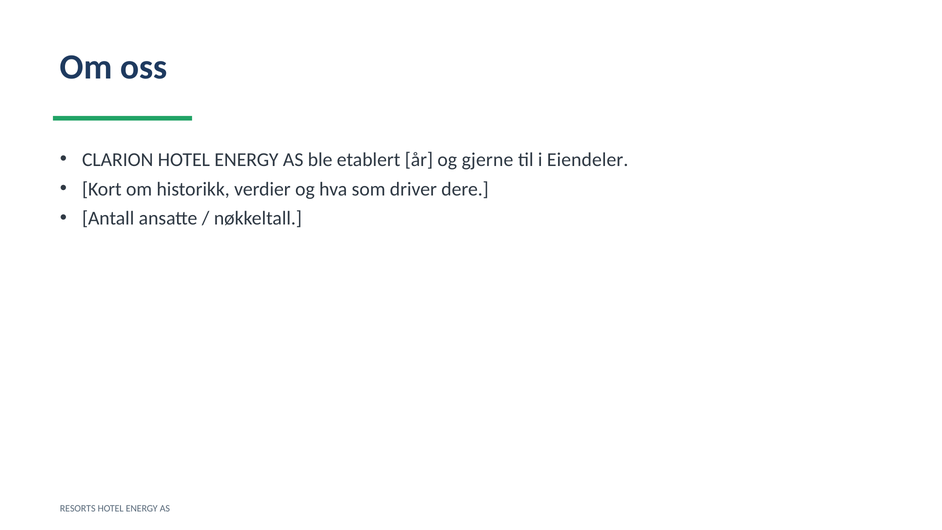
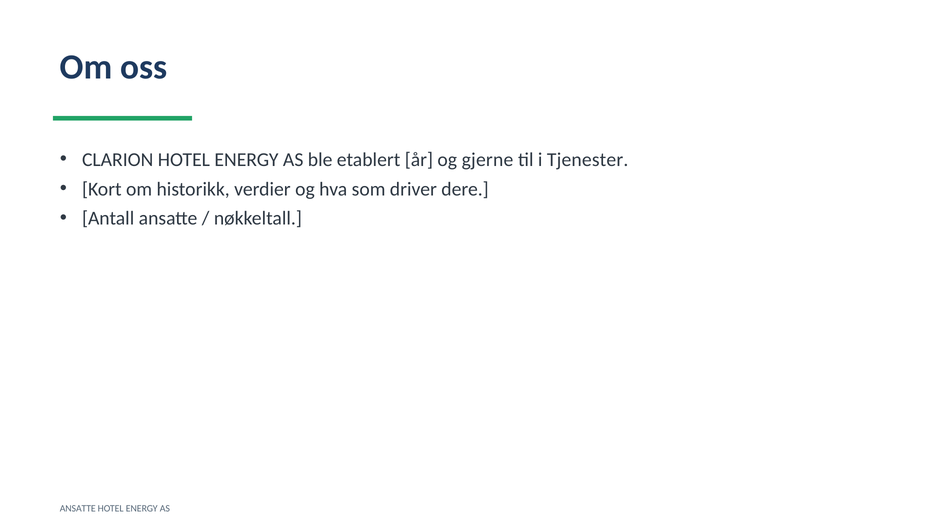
Eiendeler: Eiendeler -> Tjenester (588, 160)
RESORTS: RESORTS -> ANSATTE (78, 508)
